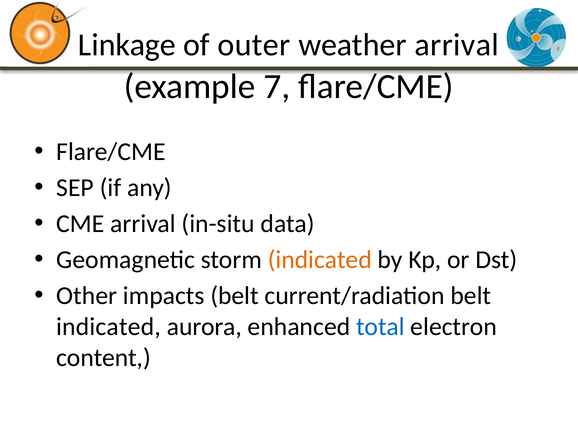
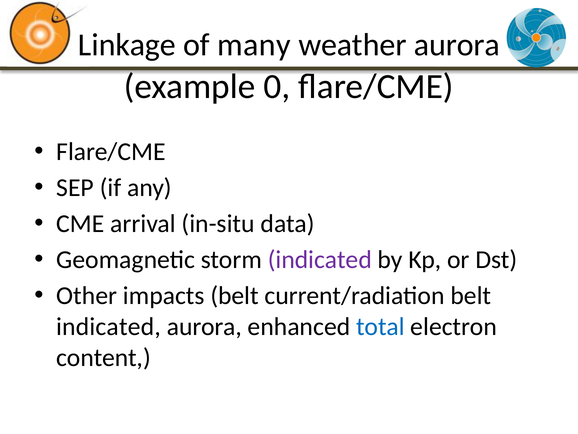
outer: outer -> many (254, 45)
weather arrival: arrival -> aurora (457, 45)
7: 7 -> 0 (277, 86)
indicated colour: orange -> purple (320, 260)
